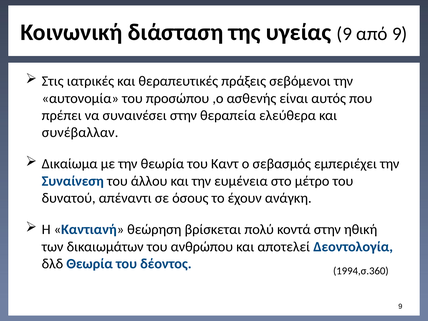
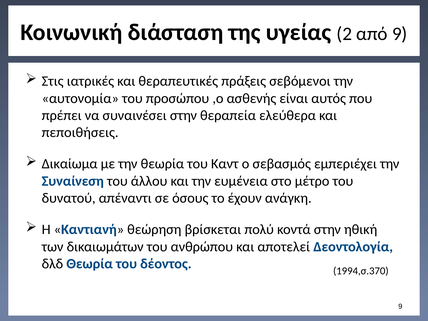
υγείας 9: 9 -> 2 (344, 34)
συνέβαλλαν: συνέβαλλαν -> πεποιθήσεις (80, 133)
1994,σ.360: 1994,σ.360 -> 1994,σ.370 (361, 271)
